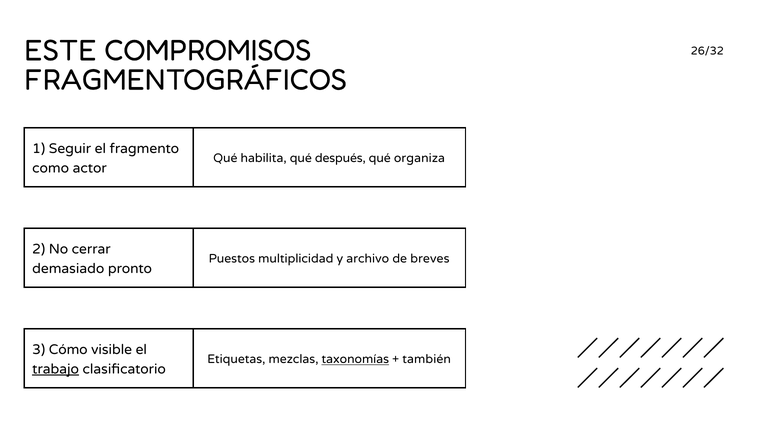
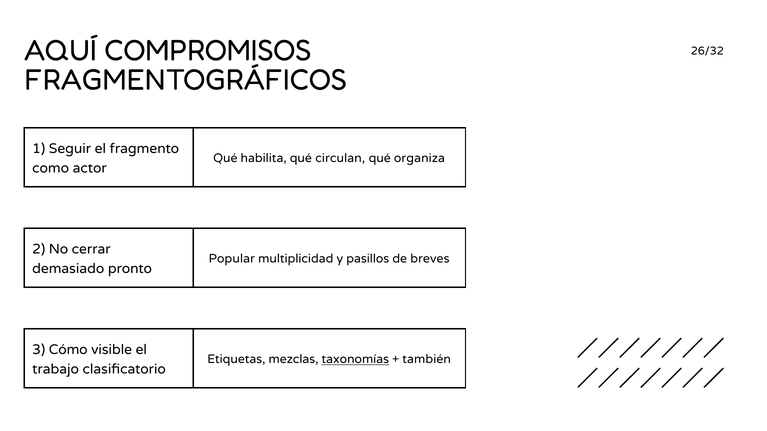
ESTE: ESTE -> AQUÍ (60, 50)
después: después -> circulan (340, 158)
Puestos: Puestos -> Popular (232, 259)
archivo: archivo -> pasillos (368, 259)
trabajo underline: present -> none (56, 370)
